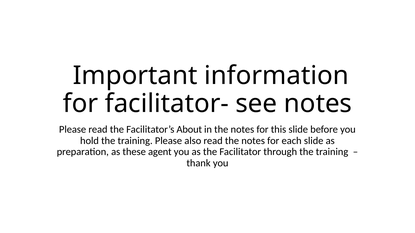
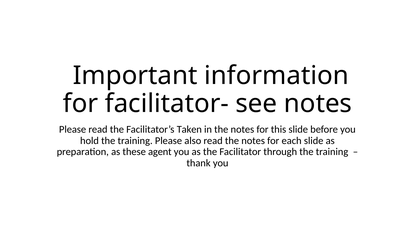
About: About -> Taken (189, 130)
